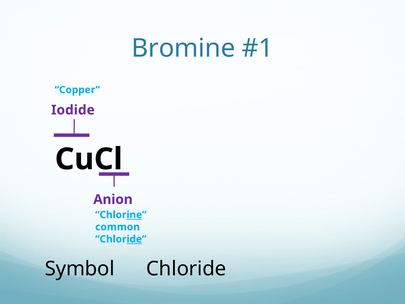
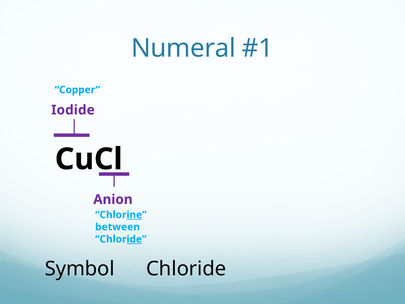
Bromine: Bromine -> Numeral (183, 48)
common: common -> between (118, 227)
